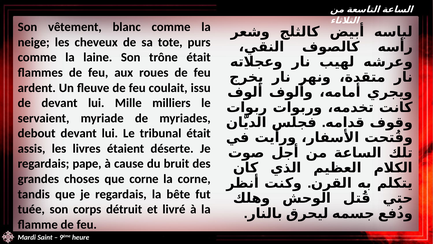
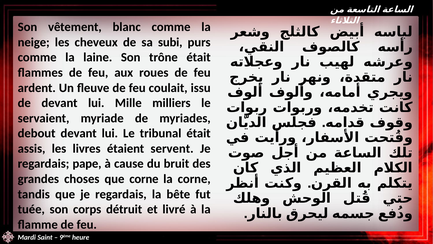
tote: tote -> subi (170, 42)
déserte: déserte -> servent (172, 148)
